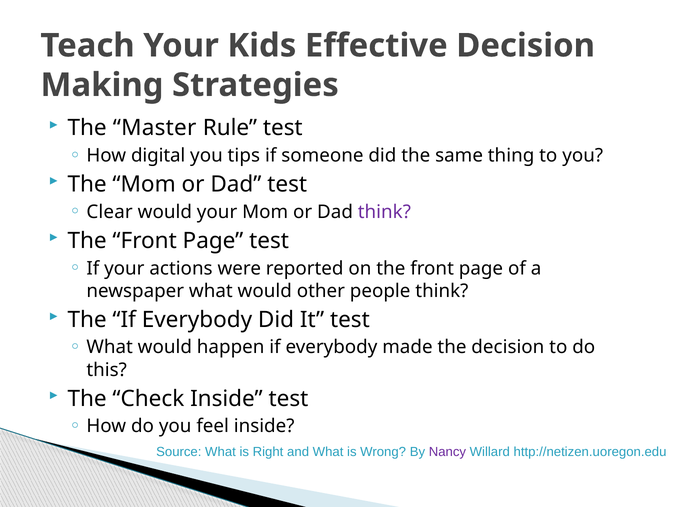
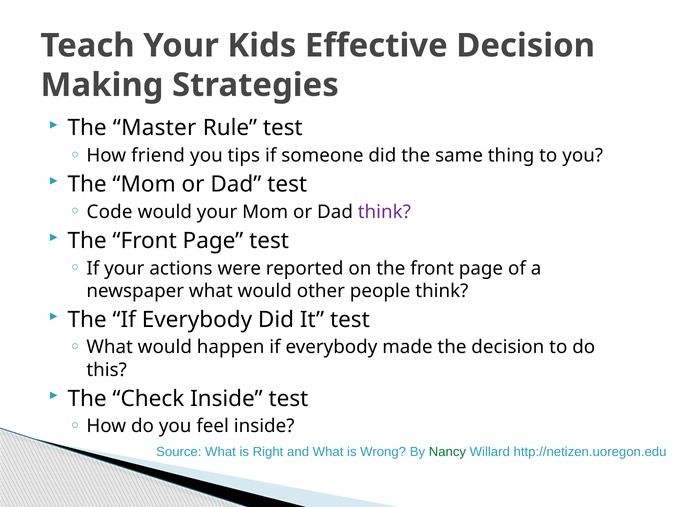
digital: digital -> friend (158, 156)
Clear: Clear -> Code (110, 212)
Nancy colour: purple -> green (447, 452)
